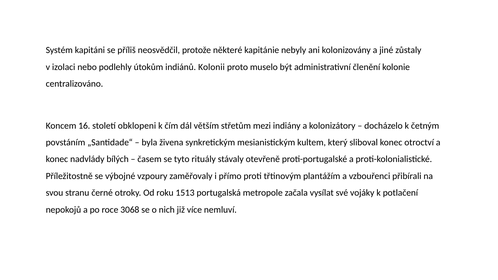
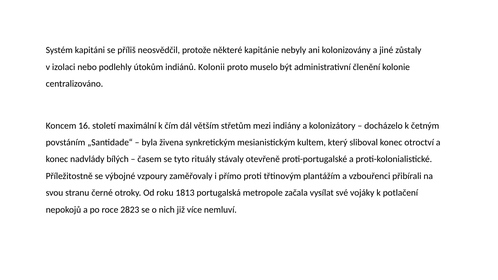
obklopeni: obklopeni -> maximální (137, 126)
1513: 1513 -> 1813 (185, 193)
3068: 3068 -> 2823 (130, 210)
